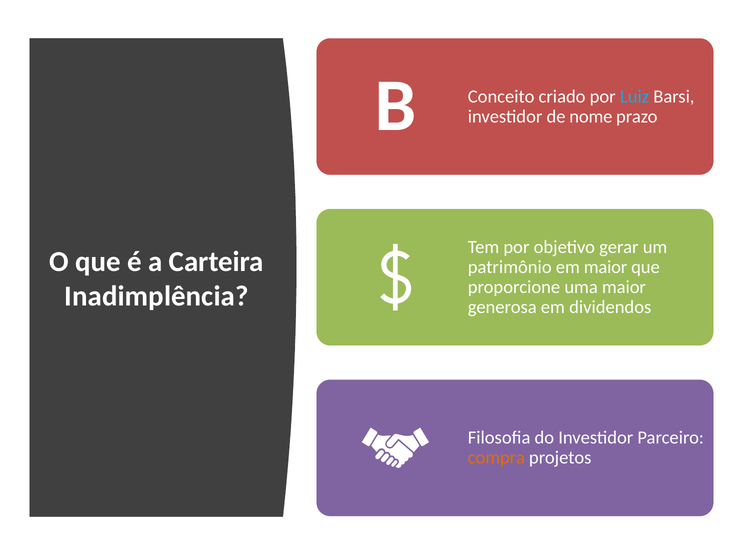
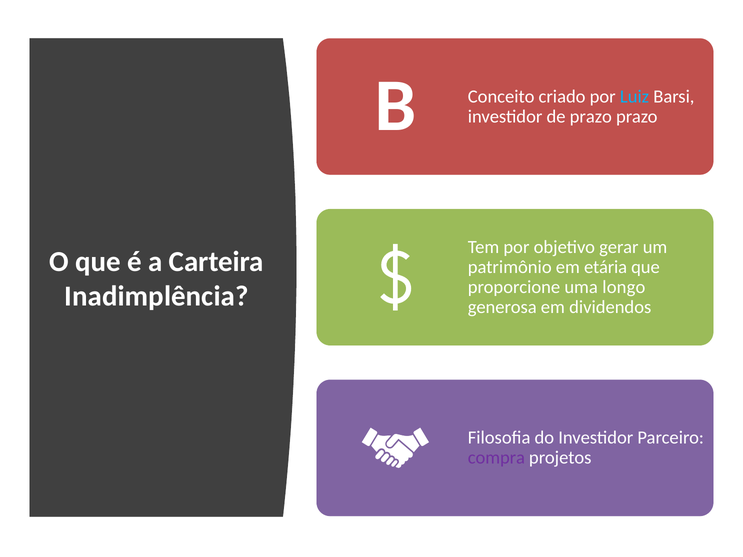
de nome: nome -> prazo (591, 117)
em maior: maior -> etária (606, 267)
uma maior: maior -> longo (624, 287)
compra colour: orange -> purple (496, 458)
